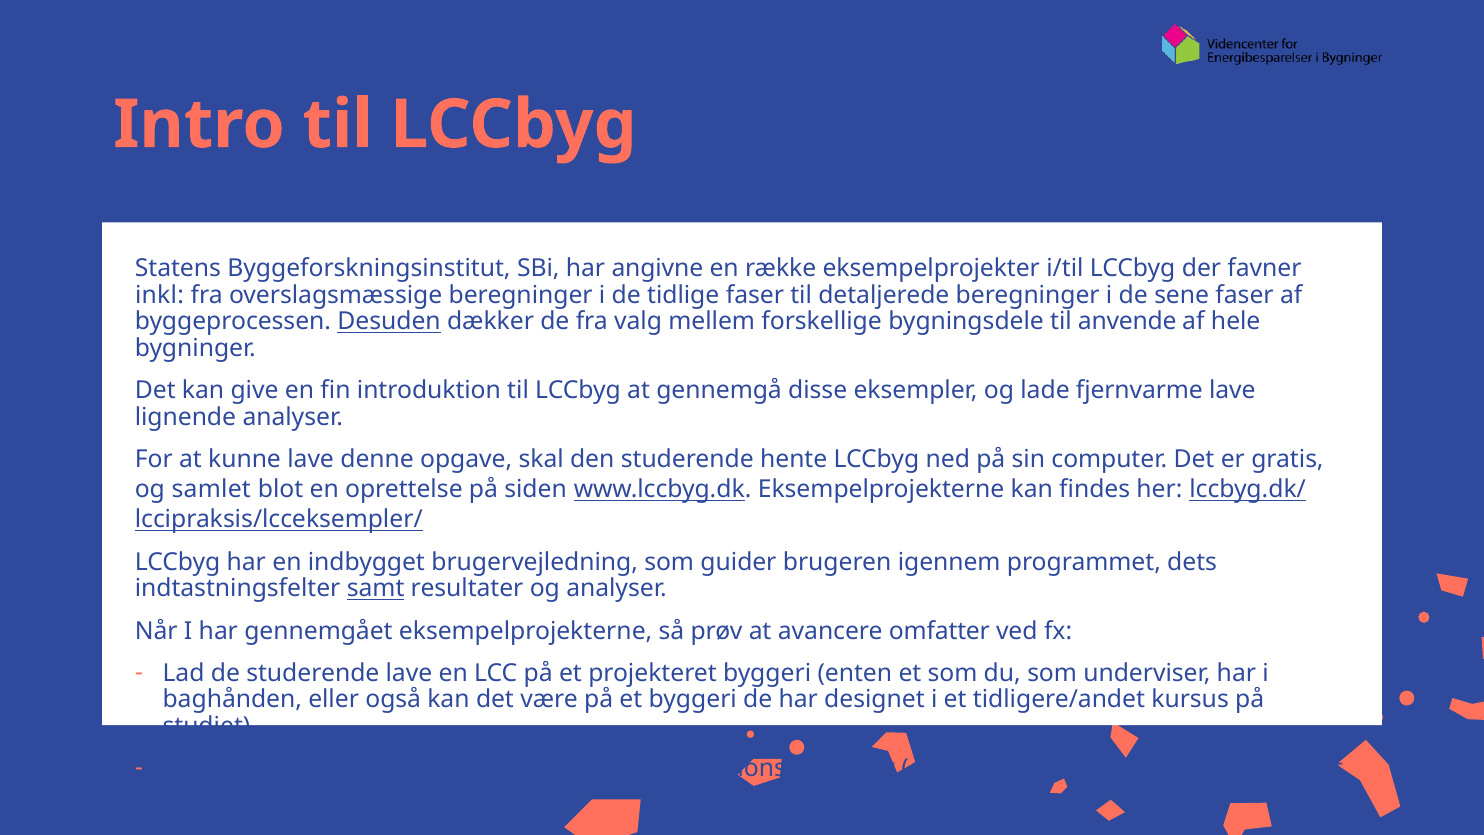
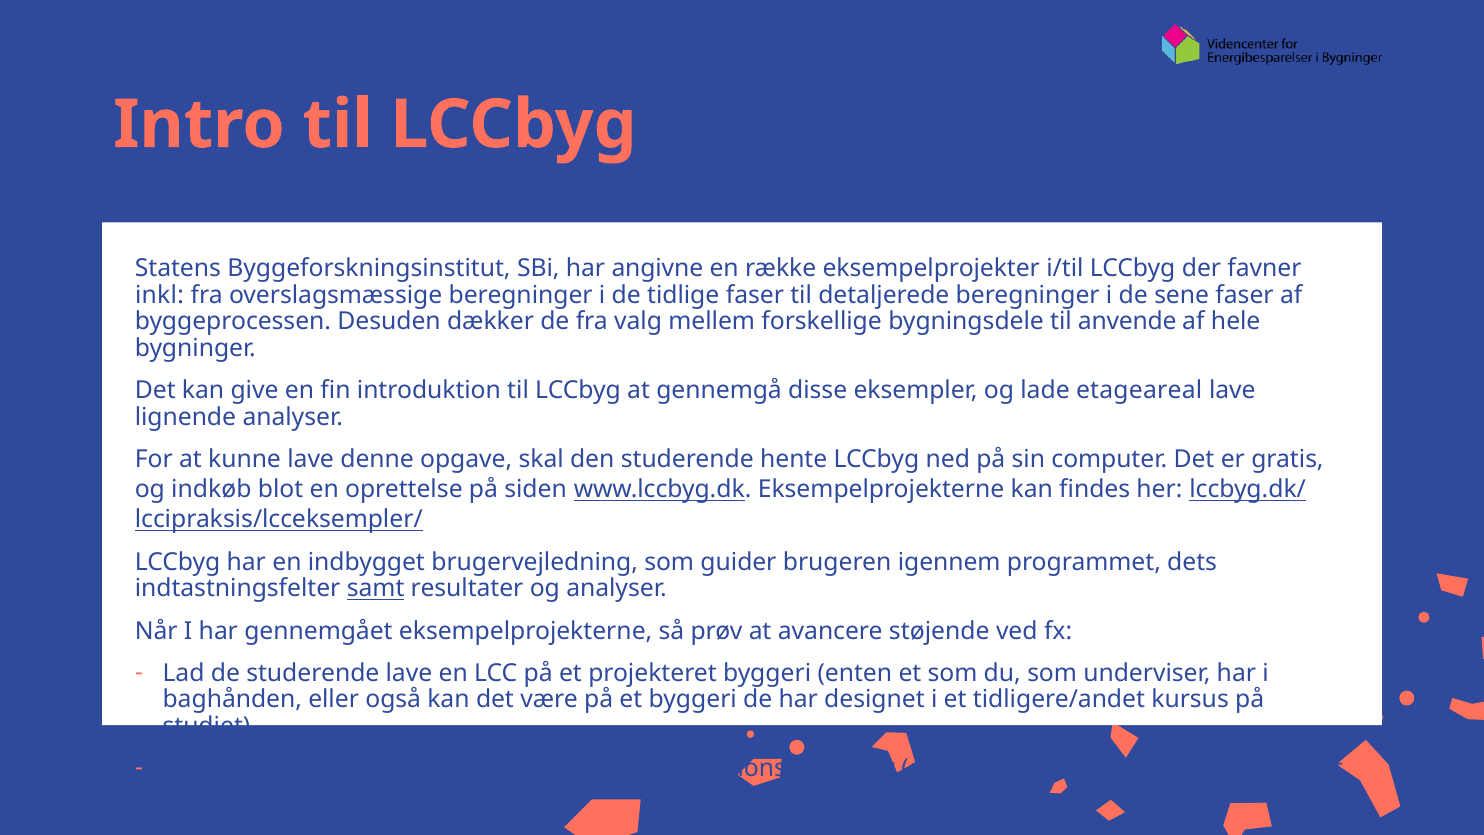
Desuden underline: present -> none (389, 322)
fjernvarme: fjernvarme -> etageareal (1139, 390)
samlet: samlet -> indkøb (211, 489)
omfatter: omfatter -> støjende (939, 631)
